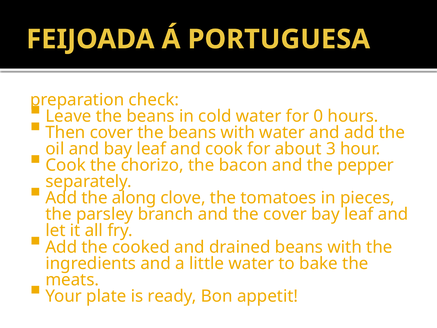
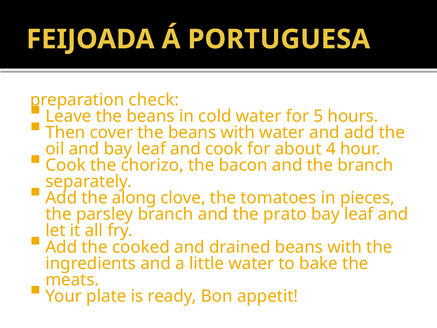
0: 0 -> 5 (318, 116)
3: 3 -> 4 (331, 149)
the pepper: pepper -> branch (365, 165)
the cover: cover -> prato (285, 214)
